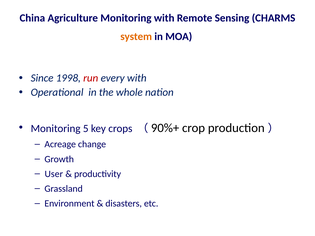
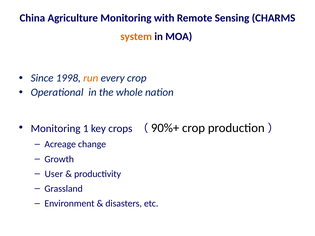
run colour: red -> orange (91, 78)
every with: with -> crop (137, 78)
5: 5 -> 1 (86, 129)
